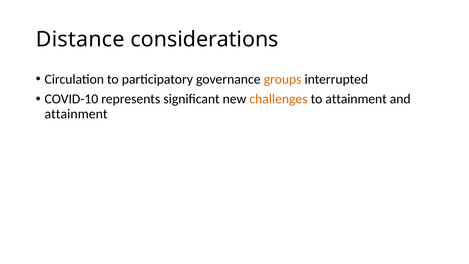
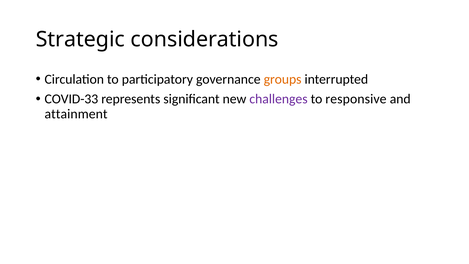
Distance: Distance -> Strategic (80, 39)
COVID-10: COVID-10 -> COVID-33 (71, 99)
challenges colour: orange -> purple (278, 99)
to attainment: attainment -> responsive (356, 99)
